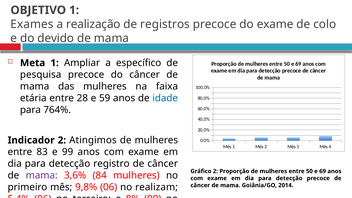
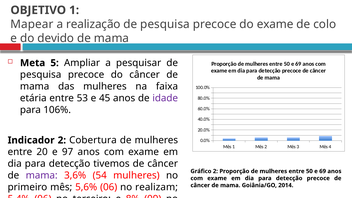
Exames: Exames -> Mapear (32, 24)
registros: registros -> pesquisa (165, 24)
Meta 1: 1 -> 5 (55, 63)
específico: específico -> pesquisar (139, 63)
28: 28 -> 53 (82, 98)
59: 59 -> 45 (105, 98)
idade colour: blue -> purple (165, 98)
764%: 764% -> 106% (57, 110)
Atingimos: Atingimos -> Cobertura (93, 140)
83: 83 -> 20 (42, 152)
99: 99 -> 97 (68, 152)
registro: registro -> tivemos (111, 164)
84: 84 -> 54 (100, 175)
9,8%: 9,8% -> 5,6% (86, 187)
